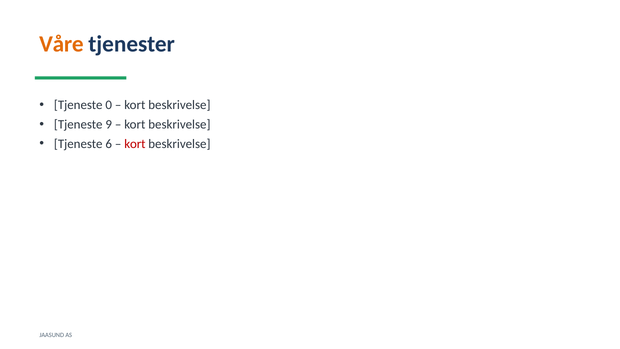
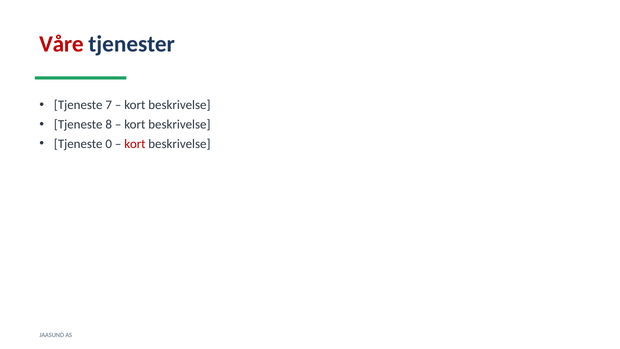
Våre colour: orange -> red (61, 44)
0: 0 -> 7 (109, 105)
9: 9 -> 8 (109, 124)
6: 6 -> 0 (109, 144)
